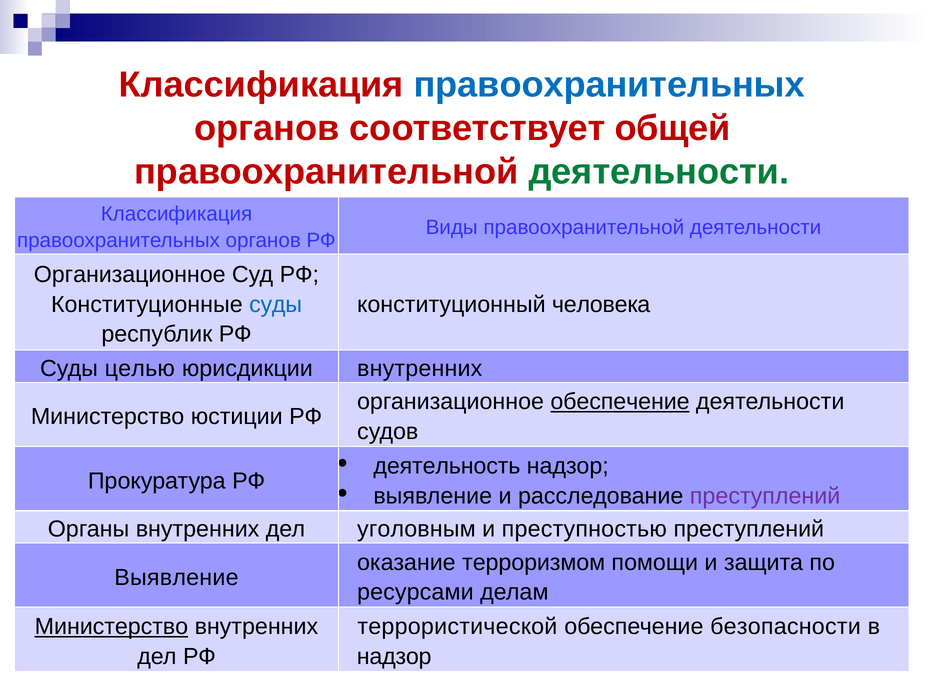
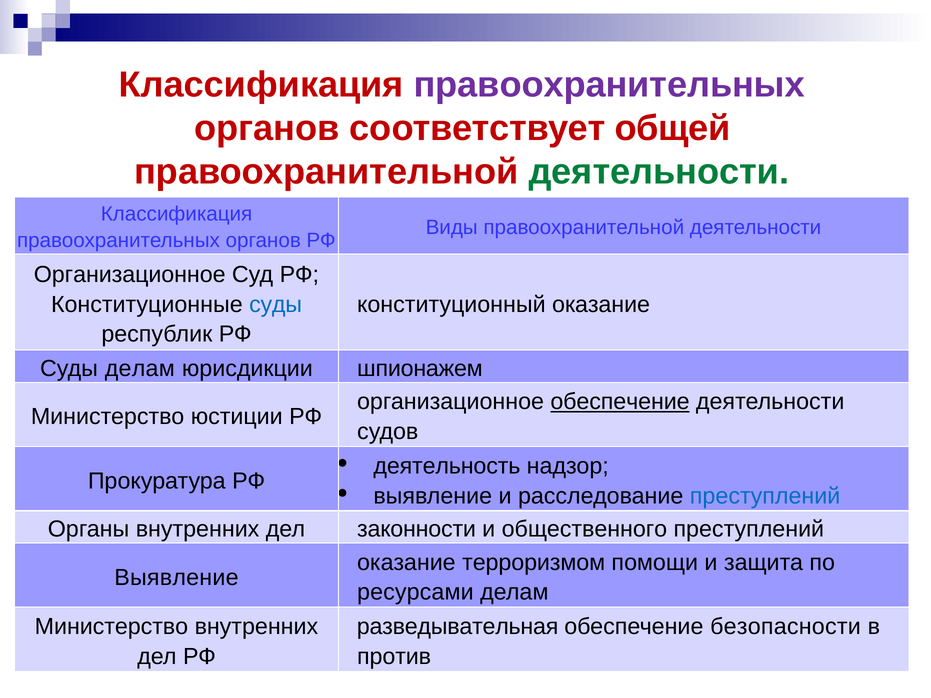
правоохранительных colour: blue -> purple (609, 85)
конституционный человека: человека -> оказание (601, 304)
Суды целью: целью -> делам (140, 369)
юрисдикции внутренних: внутренних -> шпионажем (420, 369)
преступлений colour: purple -> blue (765, 496)
уголовным: уголовным -> законности (417, 529)
преступностью: преступностью -> общественного (584, 529)
Министерство underline: present -> none (111, 627)
террористической: террористической -> разведывательная (458, 627)
надзор: надзор -> против (394, 657)
